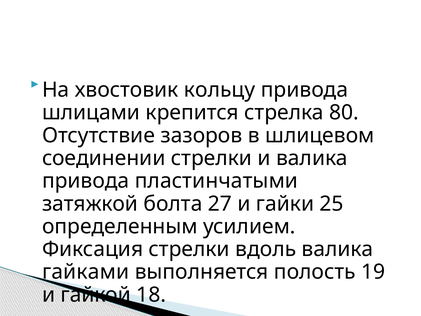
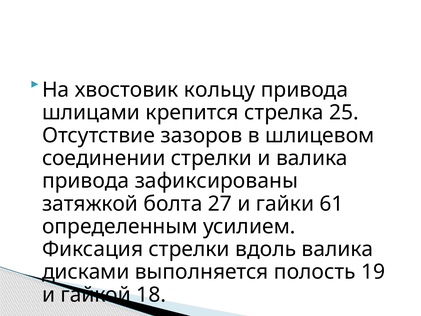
80: 80 -> 25 (344, 113)
пластинчатыми: пластинчатыми -> зафиксированы (216, 181)
25: 25 -> 61 (332, 204)
гайками: гайками -> дисками (86, 272)
